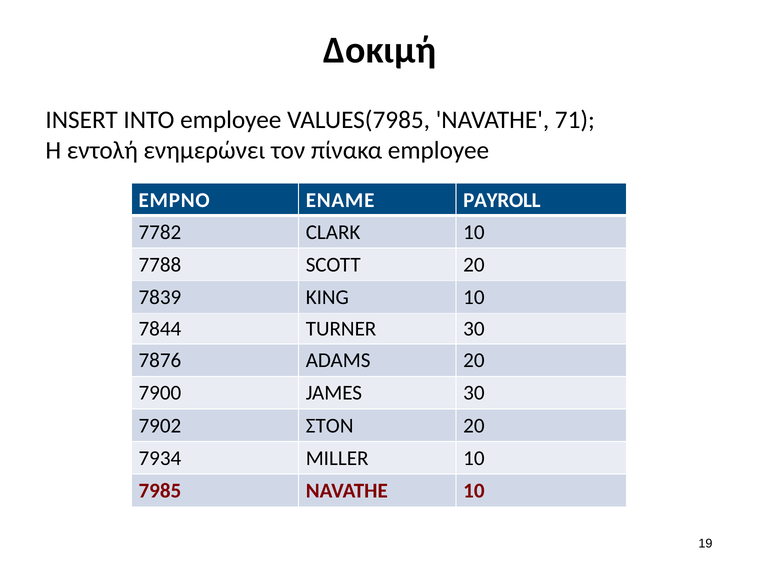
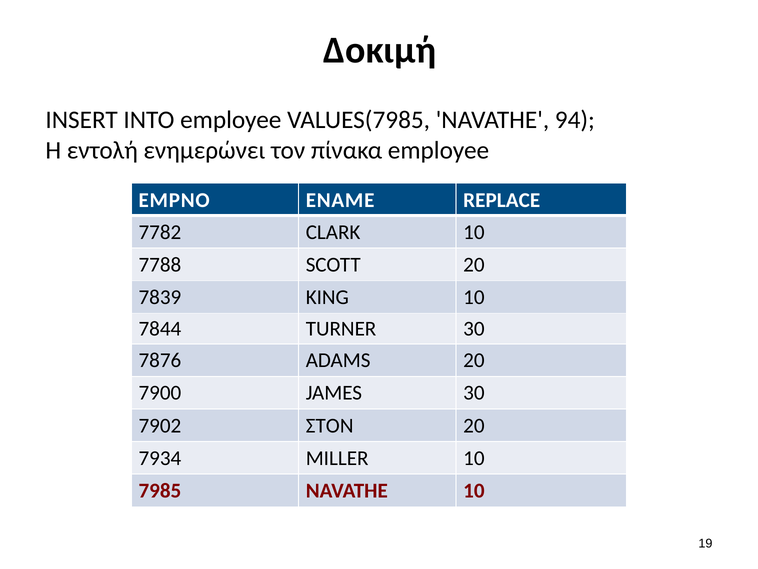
71: 71 -> 94 (575, 120)
PAYROLL: PAYROLL -> REPLACE (502, 200)
